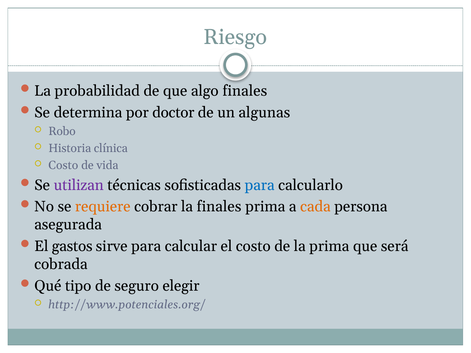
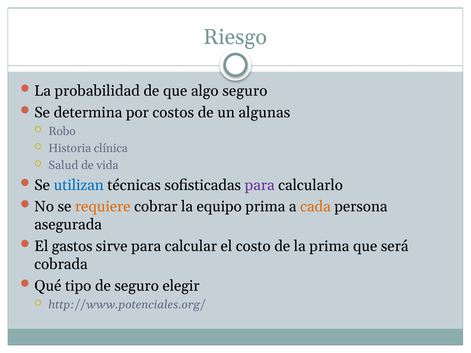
algo finales: finales -> seguro (245, 91)
doctor: doctor -> costos (173, 113)
Costo: Costo -> Salud (63, 165)
utilizan colour: purple -> blue (79, 185)
para colour: blue -> purple (260, 185)
la finales: finales -> equipo (219, 207)
